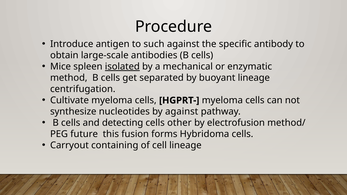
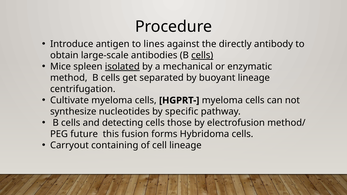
such: such -> lines (154, 44)
specific: specific -> directly (235, 44)
cells underline: none -> present (202, 55)
by against: against -> specific (182, 112)
other: other -> those (179, 123)
